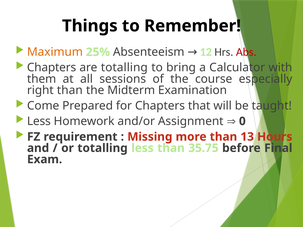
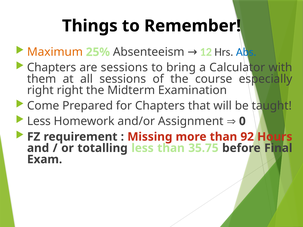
Abs colour: red -> blue (246, 52)
are totalling: totalling -> sessions (124, 68)
right than: than -> right (70, 90)
13: 13 -> 92 (247, 137)
